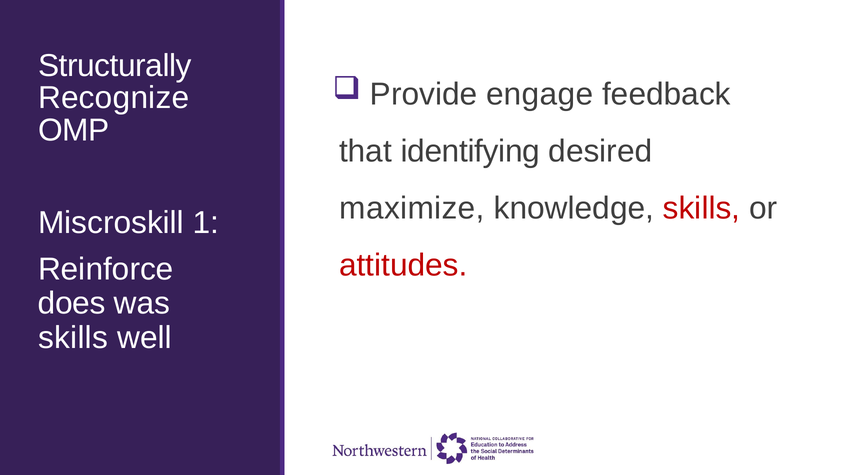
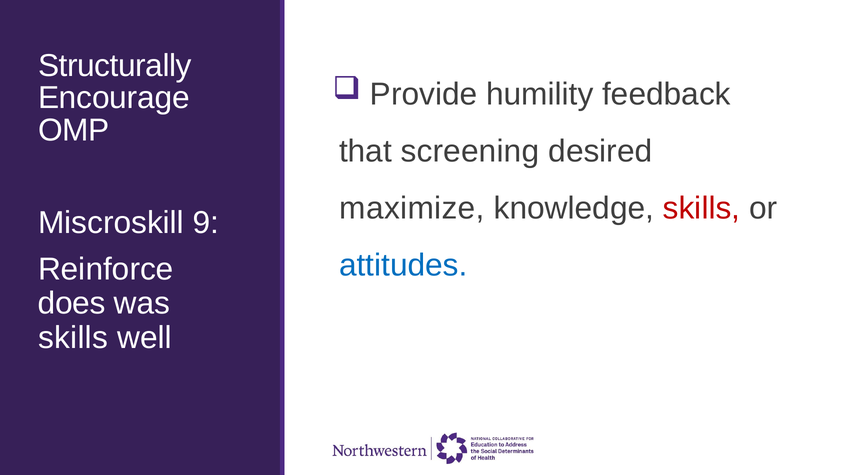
engage: engage -> humility (540, 94)
Recognize: Recognize -> Encourage (114, 98)
identifying: identifying -> screening (470, 151)
1: 1 -> 9 (206, 223)
attitudes colour: red -> blue (403, 265)
